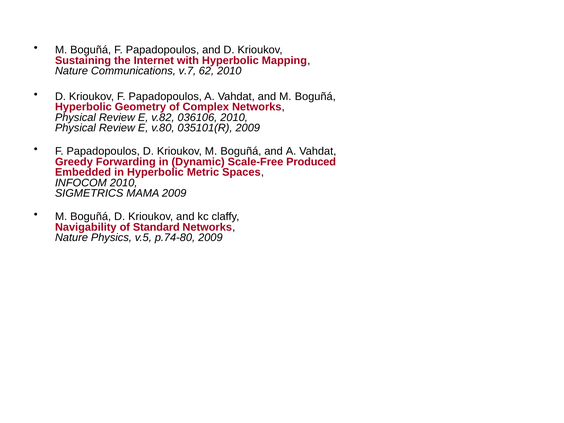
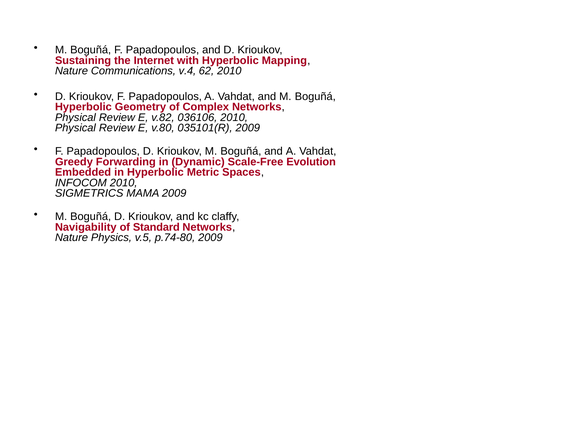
v.7: v.7 -> v.4 (187, 71)
Produced: Produced -> Evolution (311, 162)
